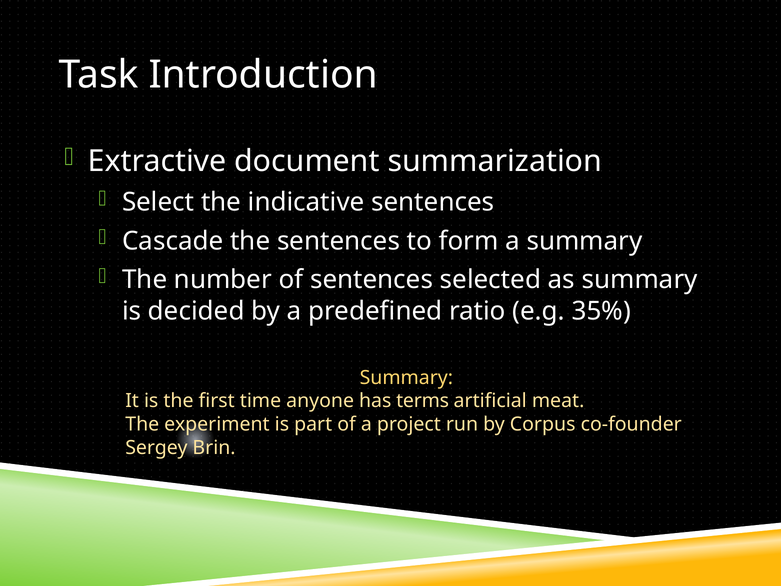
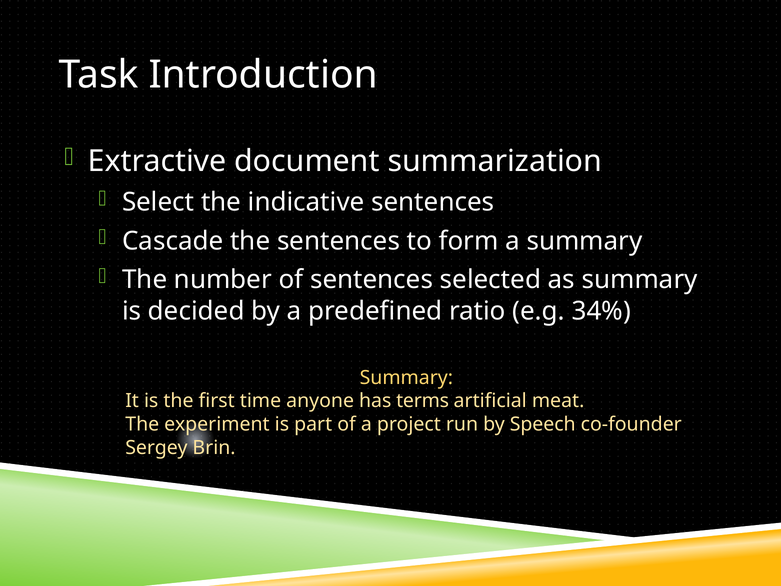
35%: 35% -> 34% (601, 311)
Corpus: Corpus -> Speech (543, 424)
